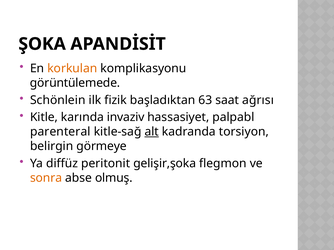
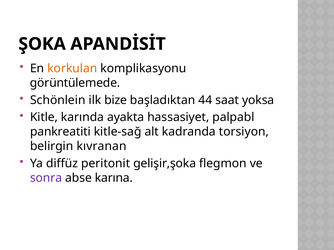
fizik: fizik -> bize (116, 100)
63: 63 -> 44 (205, 100)
ağrısı: ağrısı -> yoksa (258, 100)
invaziv: invaziv -> ayakta (126, 118)
parenteral: parenteral -> pankreatiti (60, 132)
alt underline: present -> none (152, 132)
görmeye: görmeye -> kıvranan (102, 146)
sonra colour: orange -> purple (46, 178)
olmuş: olmuş -> karına (114, 178)
